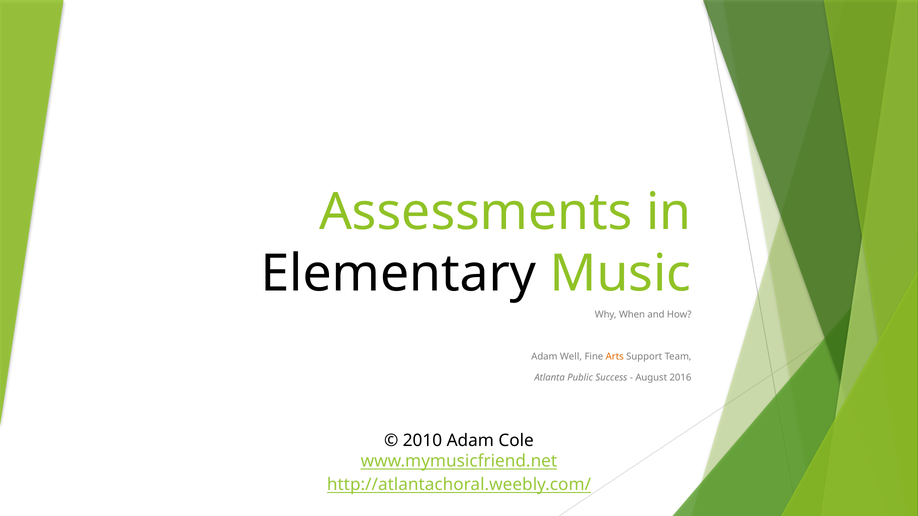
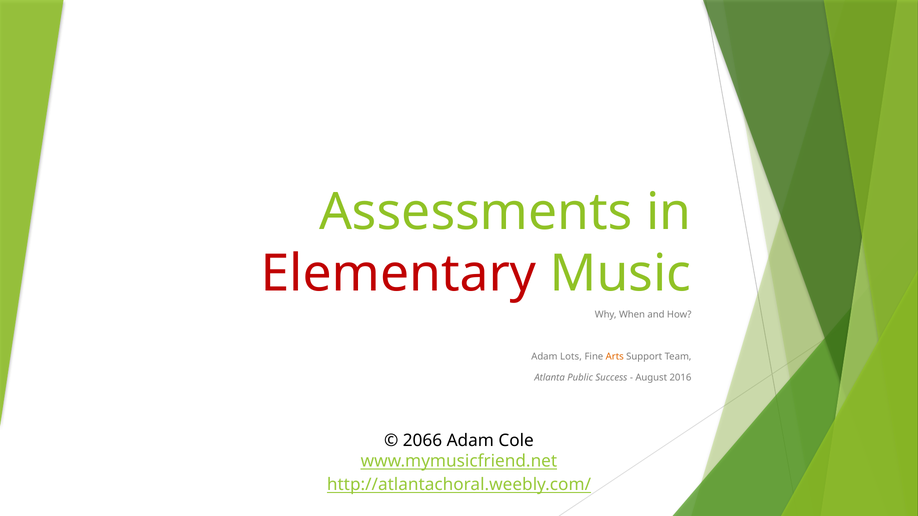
Elementary colour: black -> red (399, 274)
Well: Well -> Lots (571, 357)
2010: 2010 -> 2066 (422, 441)
